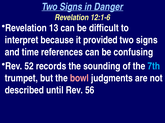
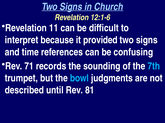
Danger: Danger -> Church (109, 7)
13: 13 -> 11 (54, 28)
52: 52 -> 71 (29, 67)
bowl colour: pink -> light blue (79, 79)
56: 56 -> 81 (90, 91)
